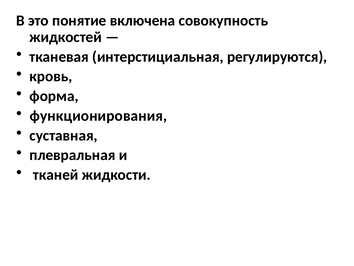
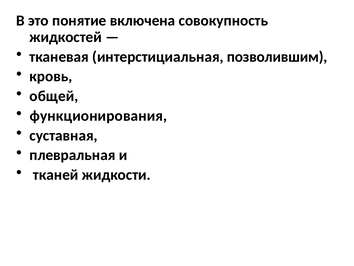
регулируются: регулируются -> позволившим (277, 57)
форма: форма -> общей (54, 96)
